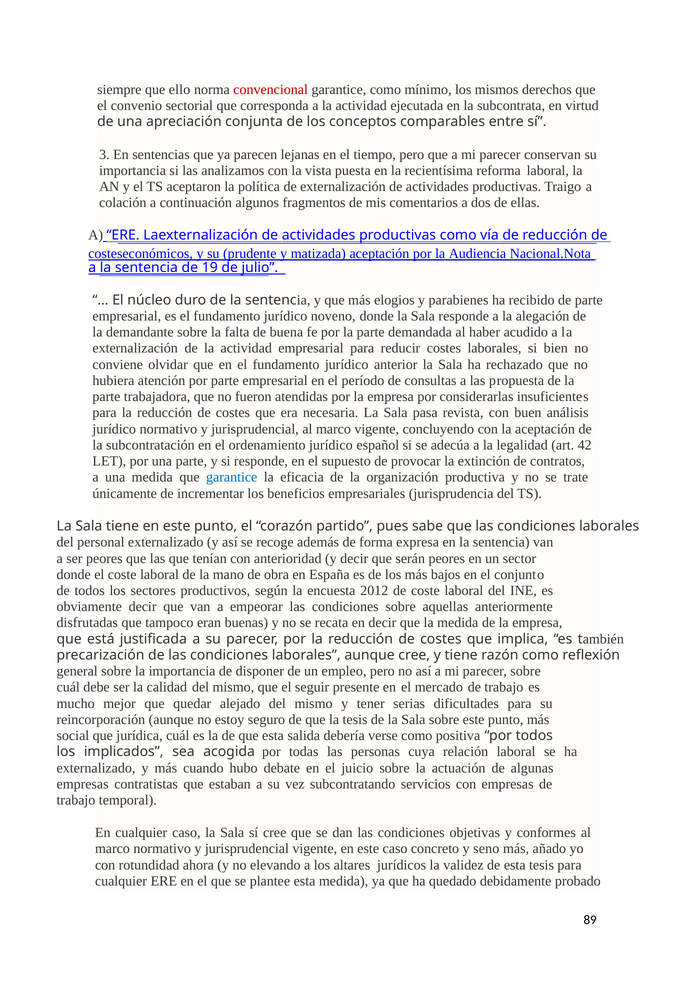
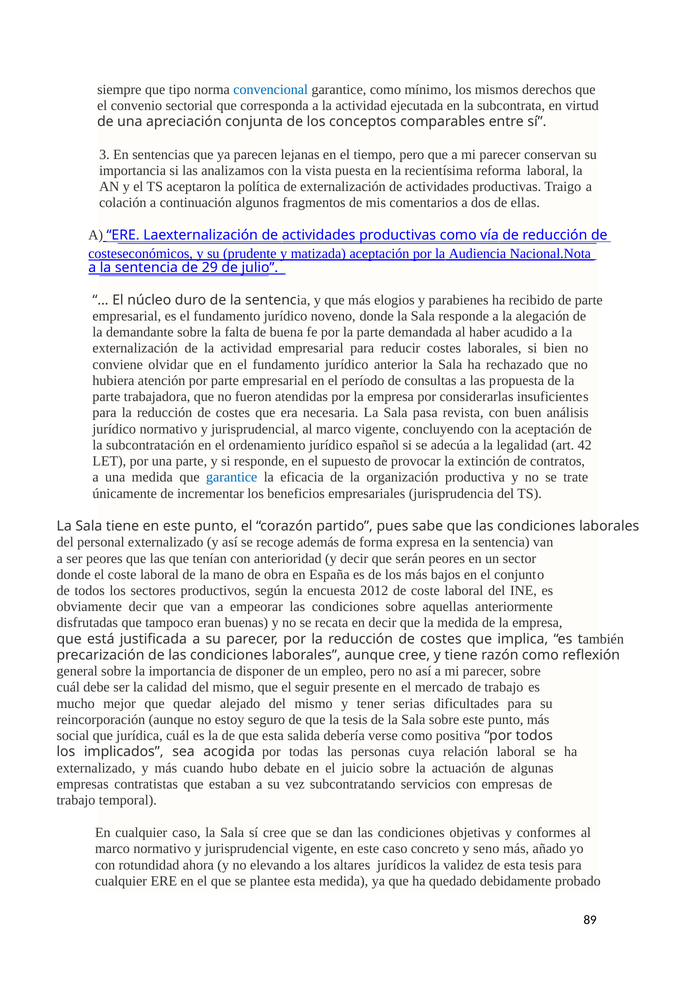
ello: ello -> tipo (180, 90)
convencional colour: red -> blue (271, 90)
19: 19 -> 29 (210, 268)
